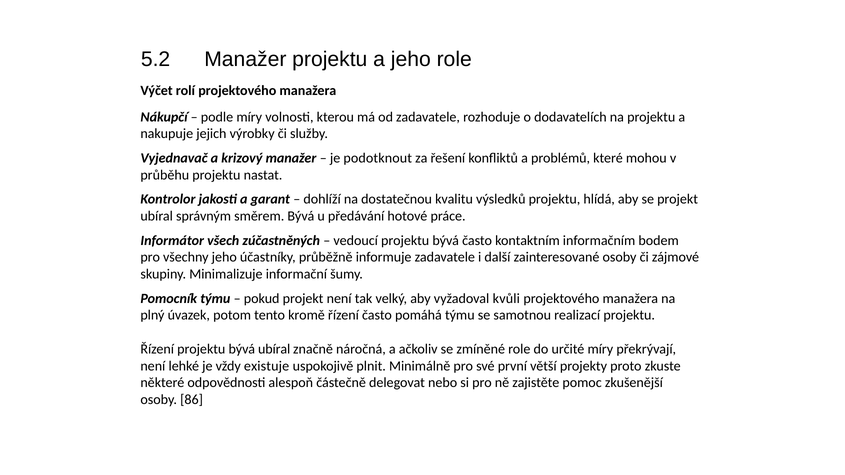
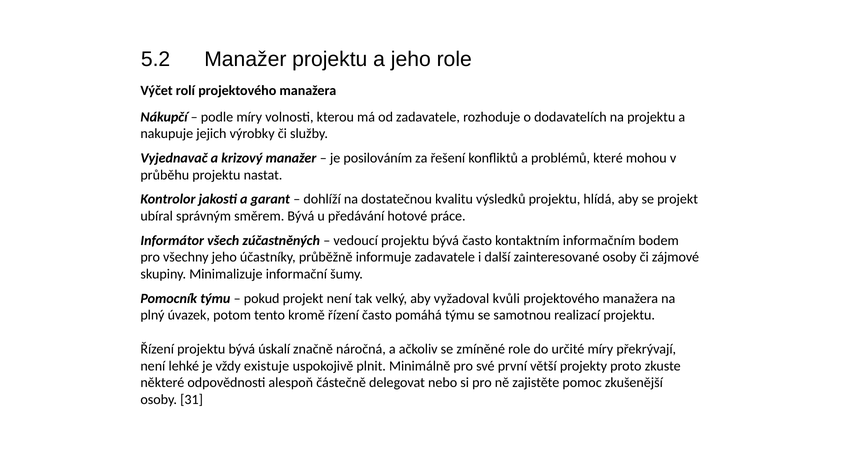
podotknout: podotknout -> posilováním (378, 158)
bývá ubíral: ubíral -> úskalí (274, 349)
86: 86 -> 31 (192, 400)
